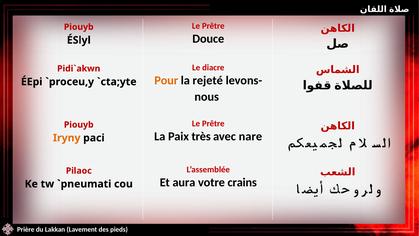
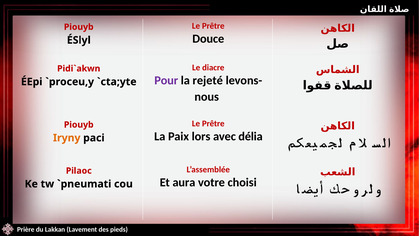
Pour colour: orange -> purple (166, 80)
très: très -> lors (201, 136)
nare: nare -> délia (251, 136)
crains: crains -> choisi (242, 182)
